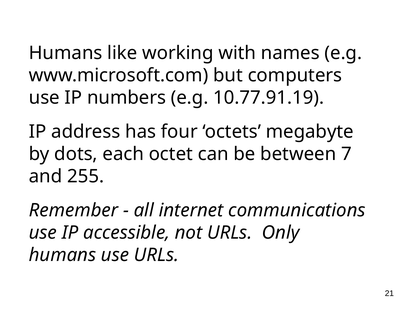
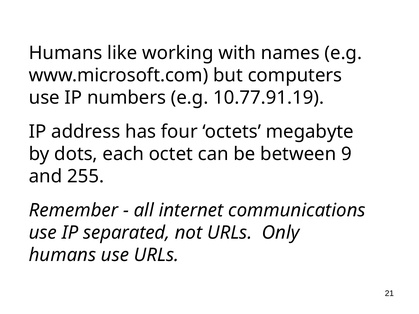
7: 7 -> 9 (346, 154)
accessible: accessible -> separated (127, 233)
